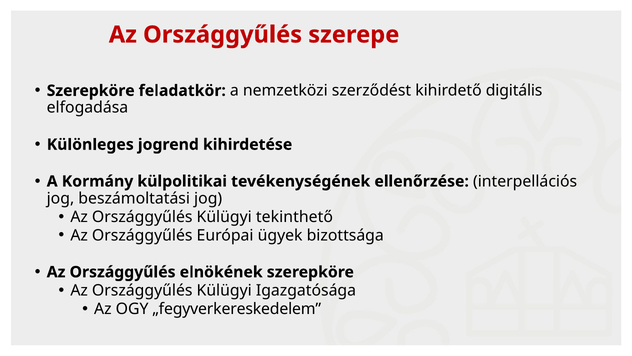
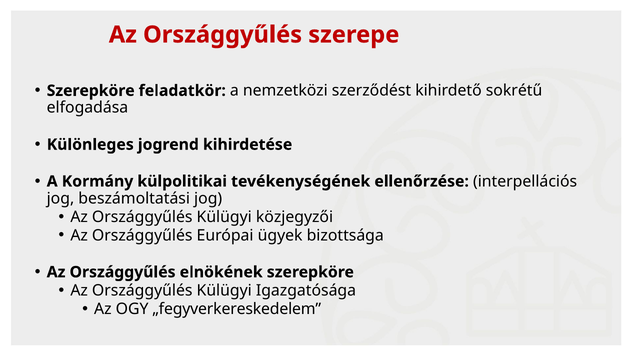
digitális: digitális -> sokrétű (514, 91)
tekinthető: tekinthető -> közjegyzői (295, 217)
